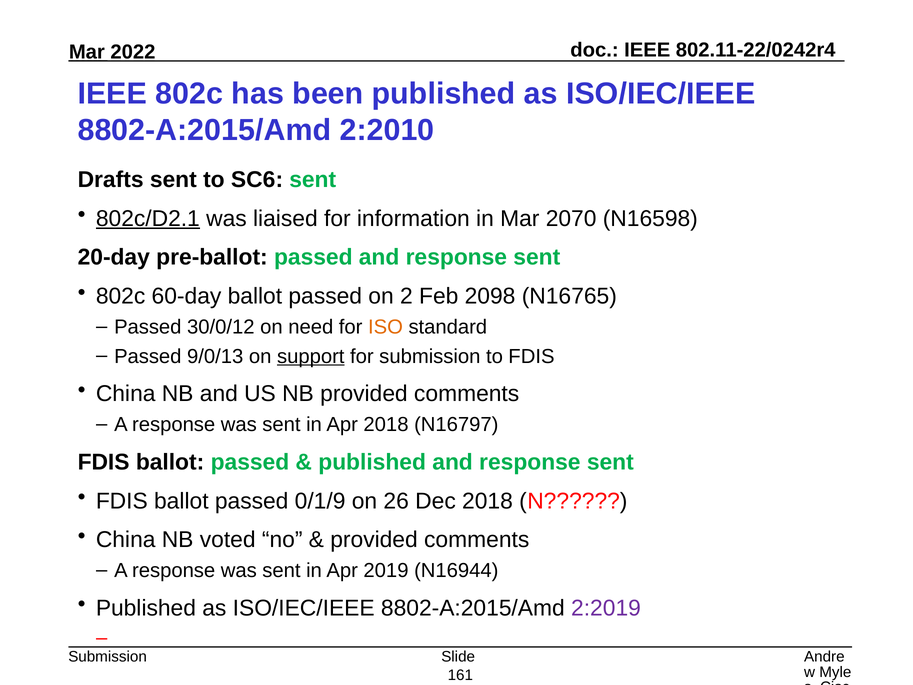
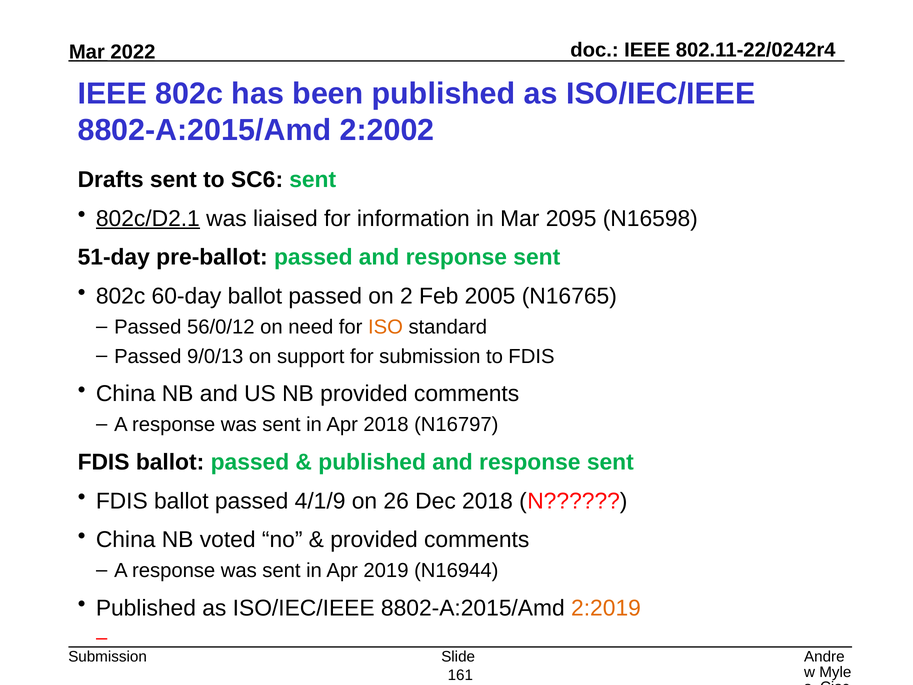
2:2010: 2:2010 -> 2:2002 (387, 130)
2070: 2070 -> 2095 (571, 218)
20-day: 20-day -> 51-day (114, 257)
2098: 2098 -> 2005 (490, 296)
30/0/12: 30/0/12 -> 56/0/12 (221, 327)
support underline: present -> none (311, 356)
0/1/9: 0/1/9 -> 4/1/9 (320, 501)
2:2019 colour: purple -> orange (606, 608)
